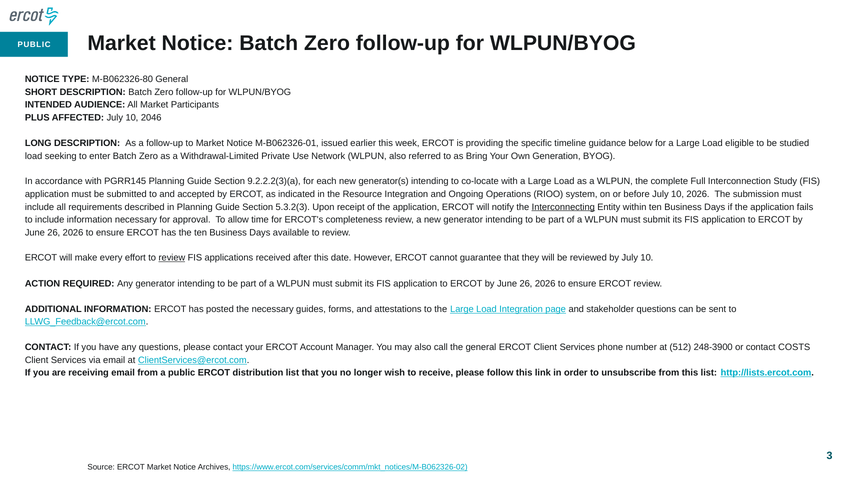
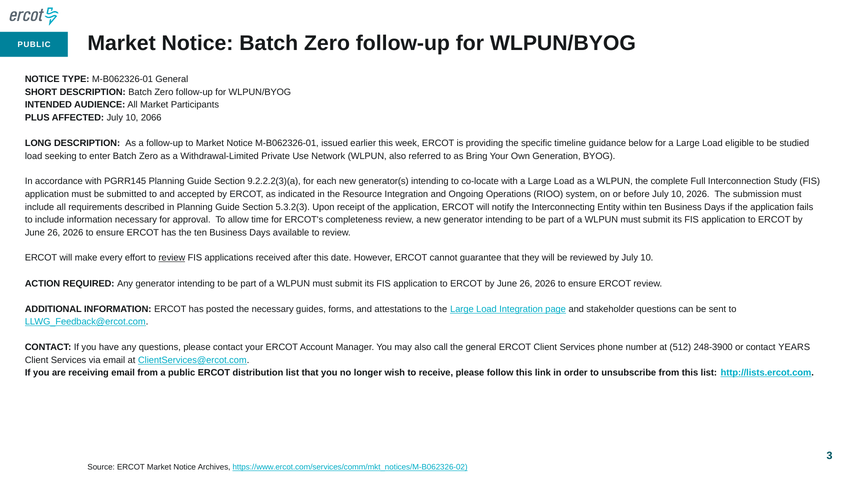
TYPE M-B062326-80: M-B062326-80 -> M-B062326-01 (122, 79)
2046: 2046 -> 2066 (151, 118)
Interconnecting underline: present -> none (563, 207)
COSTS: COSTS -> YEARS (794, 347)
